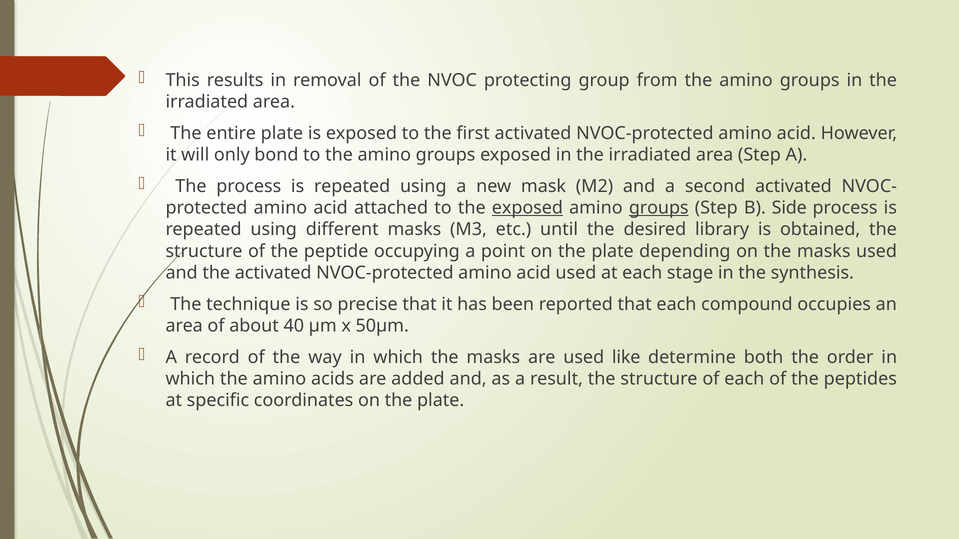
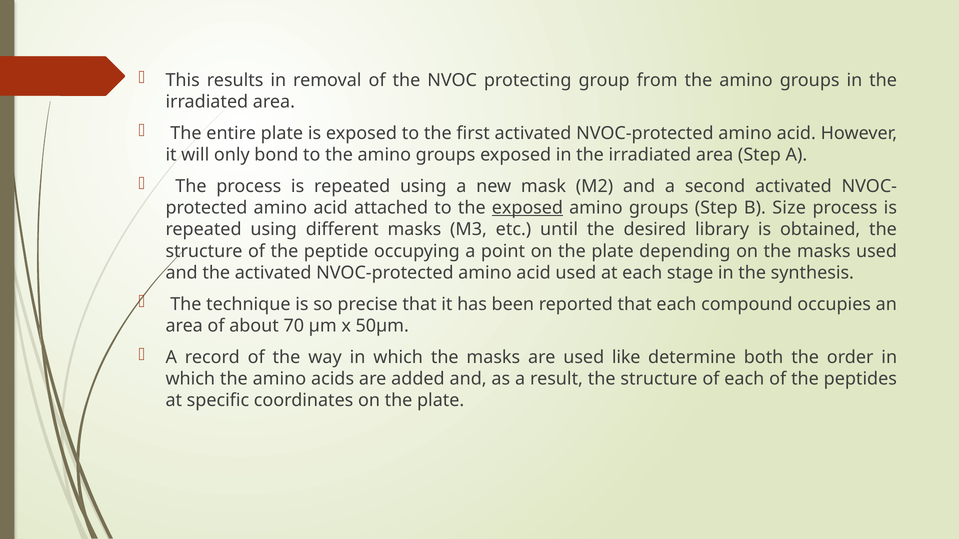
groups underline: present -> none (659, 208)
Side: Side -> Size (789, 208)
40: 40 -> 70 (294, 326)
